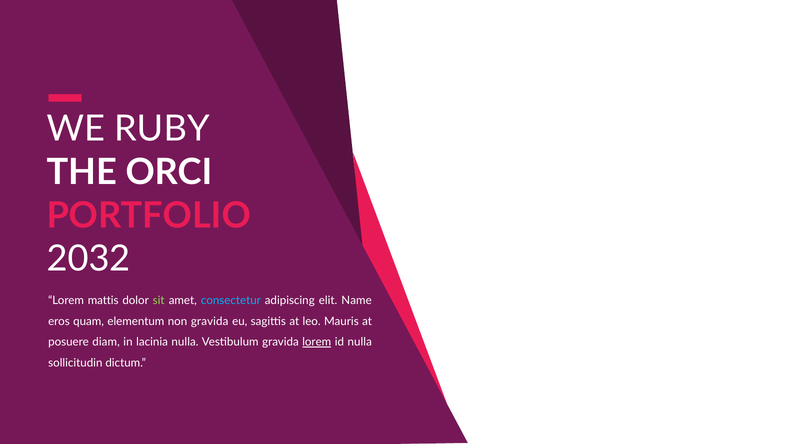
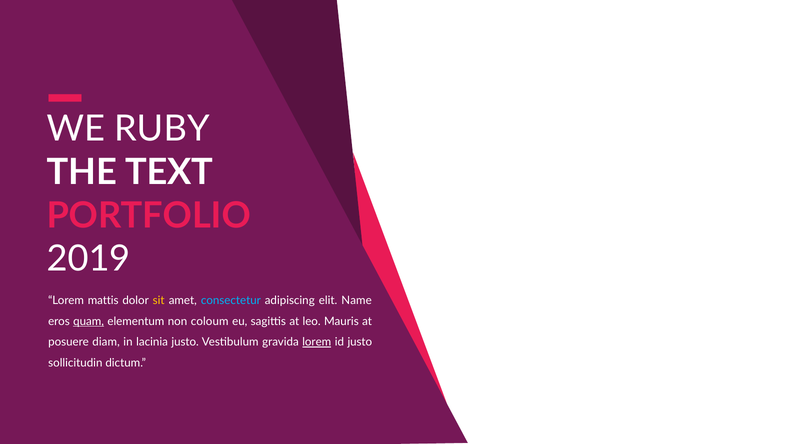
ORCI: ORCI -> TEXT (169, 172)
2032: 2032 -> 2019 (89, 259)
sit colour: light green -> yellow (159, 301)
quam underline: none -> present (89, 322)
non gravida: gravida -> coloum (210, 322)
lacinia nulla: nulla -> justo (185, 342)
id nulla: nulla -> justo (360, 342)
